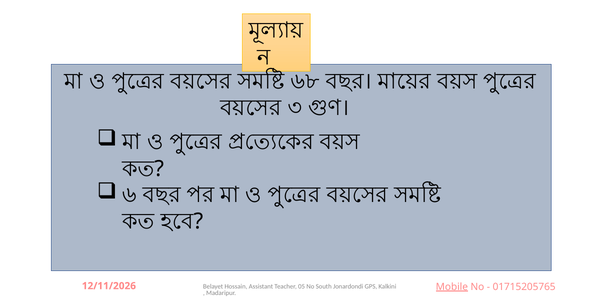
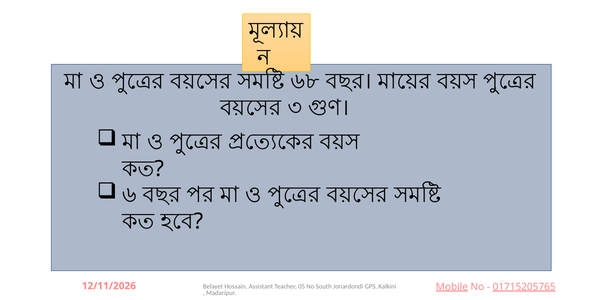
01715205765 underline: none -> present (524, 287)
